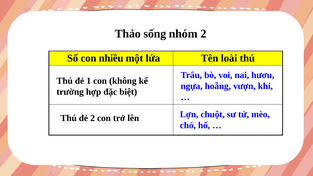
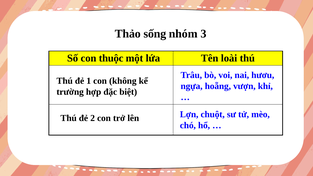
nhóm 2: 2 -> 3 (203, 34)
nhiều: nhiều -> thuộc (111, 58)
